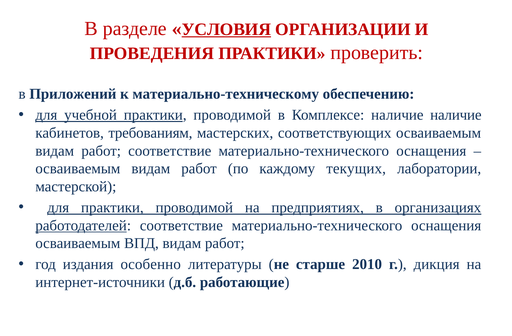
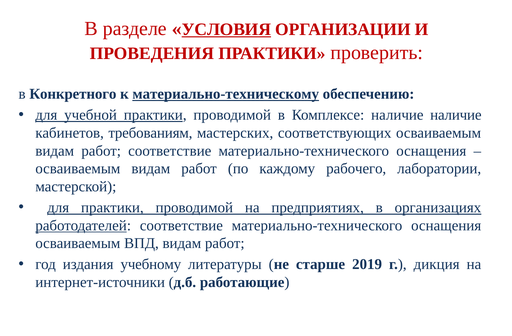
Приложений: Приложений -> Конкретного (73, 94)
материально-техническому underline: none -> present (226, 94)
текущих: текущих -> рабочего (356, 169)
особенно: особенно -> учебному (151, 265)
2010: 2010 -> 2019 (367, 265)
